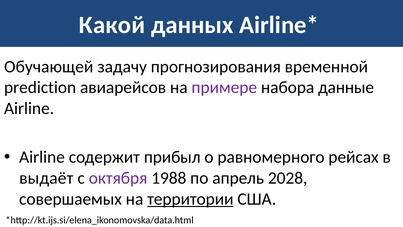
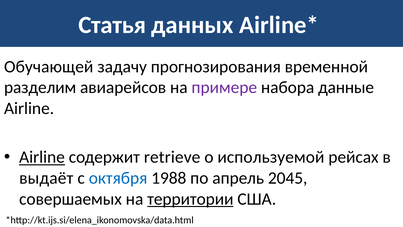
Какой: Какой -> Статья (112, 25)
prediction: prediction -> разделим (40, 87)
Airline underline: none -> present (42, 157)
прибыл: прибыл -> retrieve (172, 157)
равномерного: равномерного -> используемой (271, 157)
октября colour: purple -> blue (118, 178)
2028: 2028 -> 2045 (288, 178)
